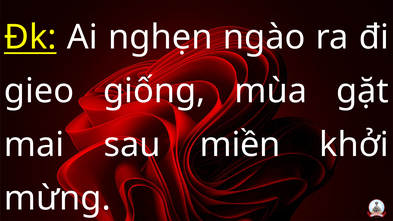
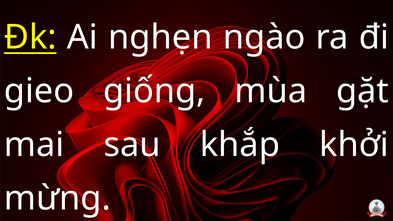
miền: miền -> khắp (240, 145)
